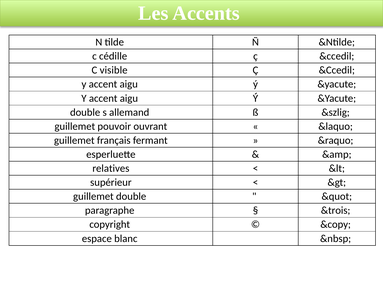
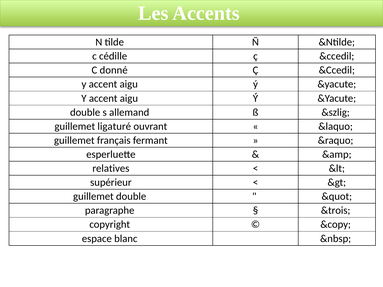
visible: visible -> donné (114, 70)
pouvoir: pouvoir -> ligaturé (114, 126)
